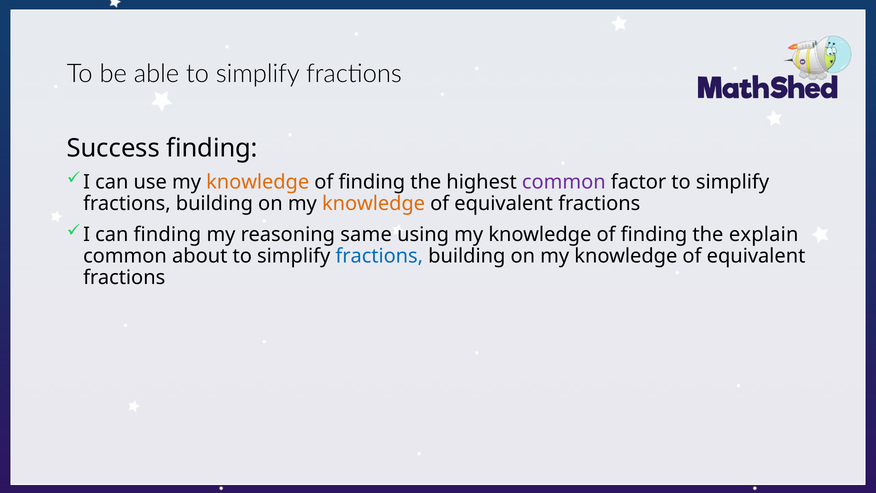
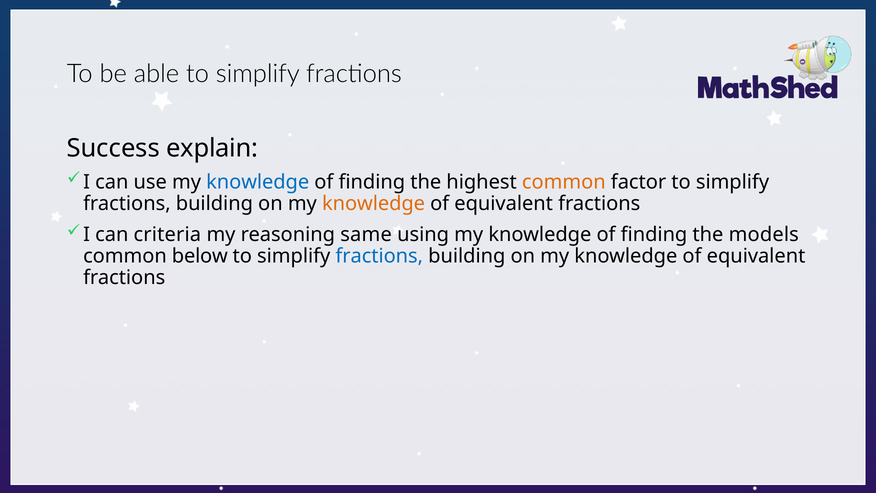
Success finding: finding -> explain (212, 148)
knowledge colour: orange -> blue (258, 182)
common colour: purple -> orange (564, 182)
can finding: finding -> criteria (167, 234)
explain: explain -> models (764, 234)
about: about -> below (200, 256)
